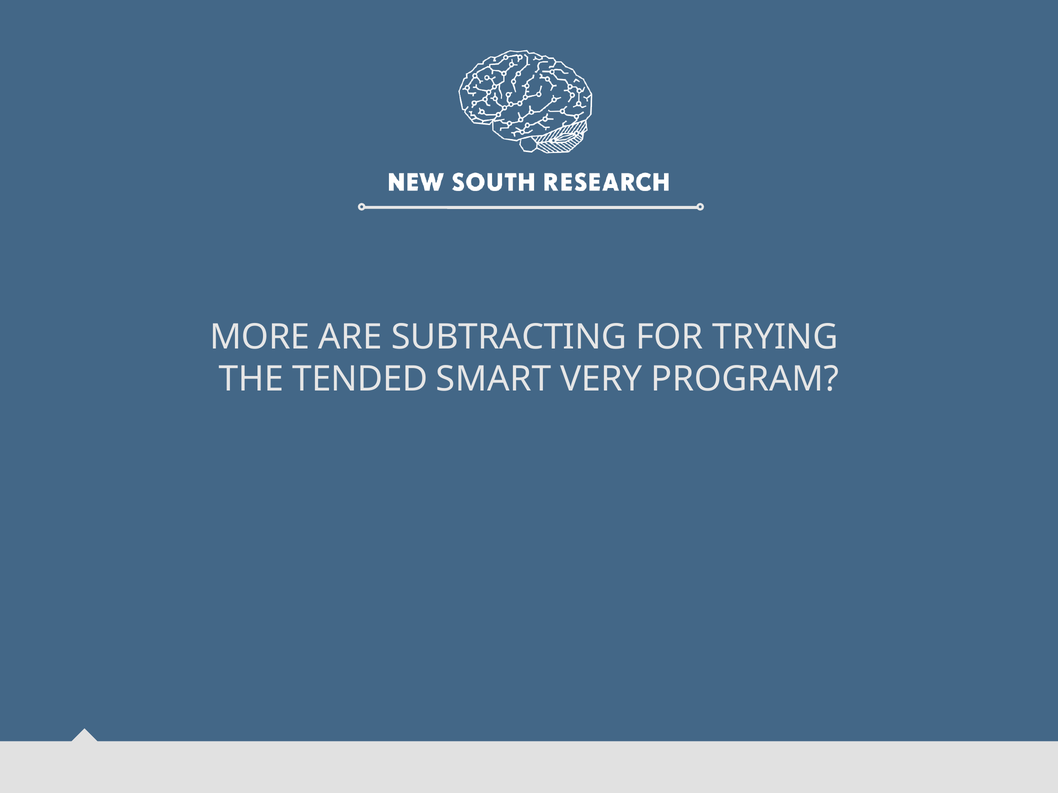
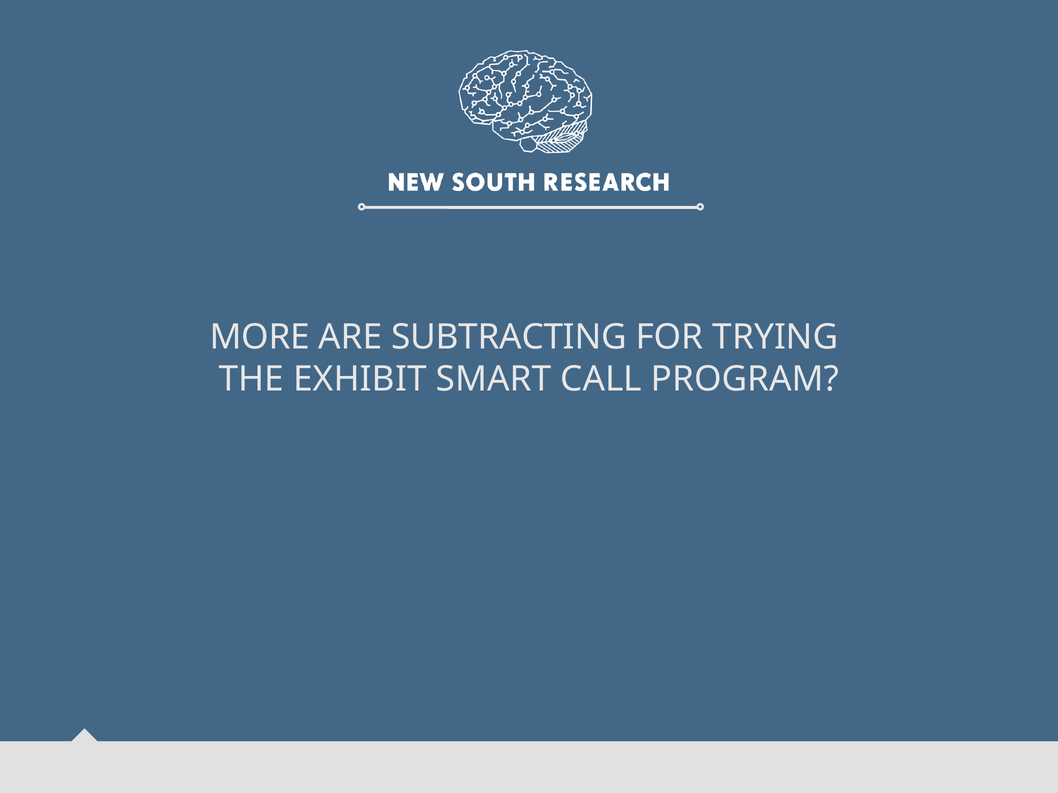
TENDED: TENDED -> EXHIBIT (360, 379)
VERY: VERY -> CALL (601, 379)
